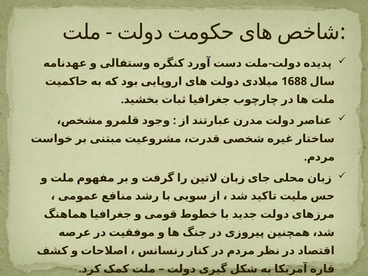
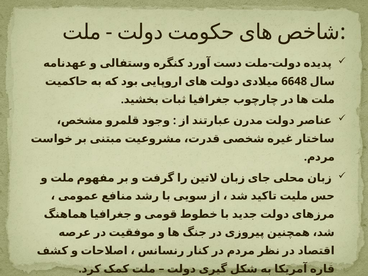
1688: 1688 -> 6648 (294, 81)
